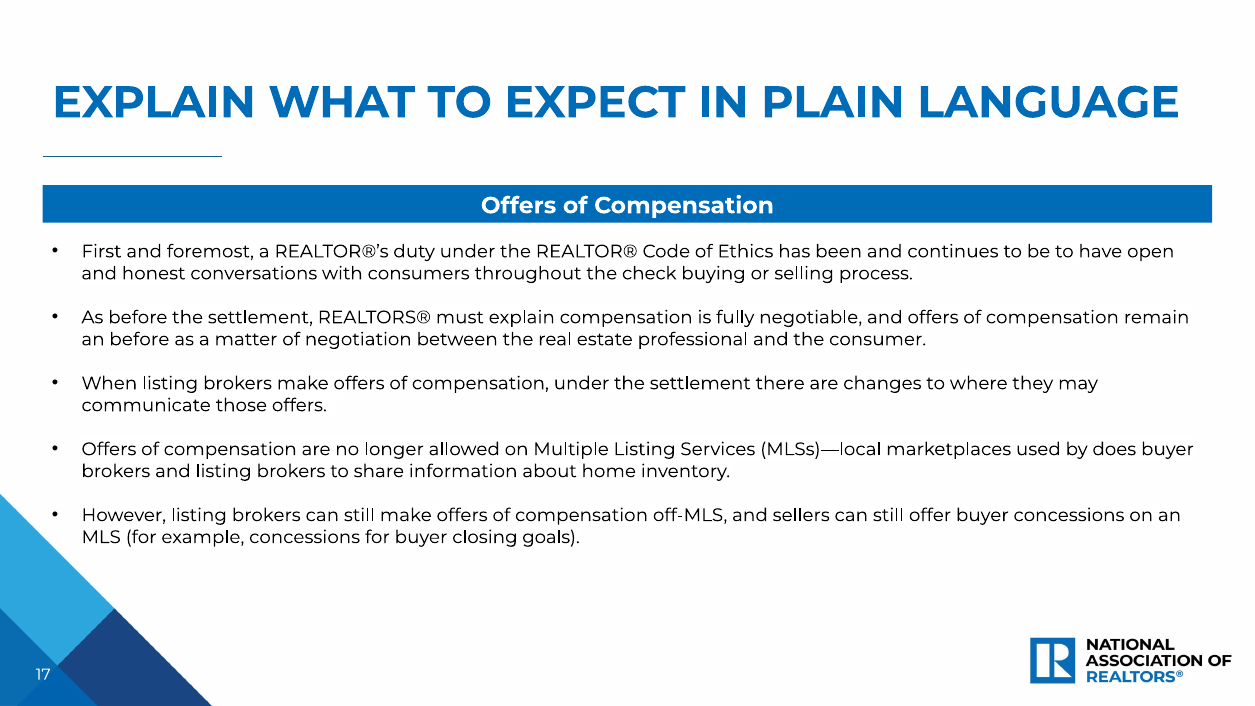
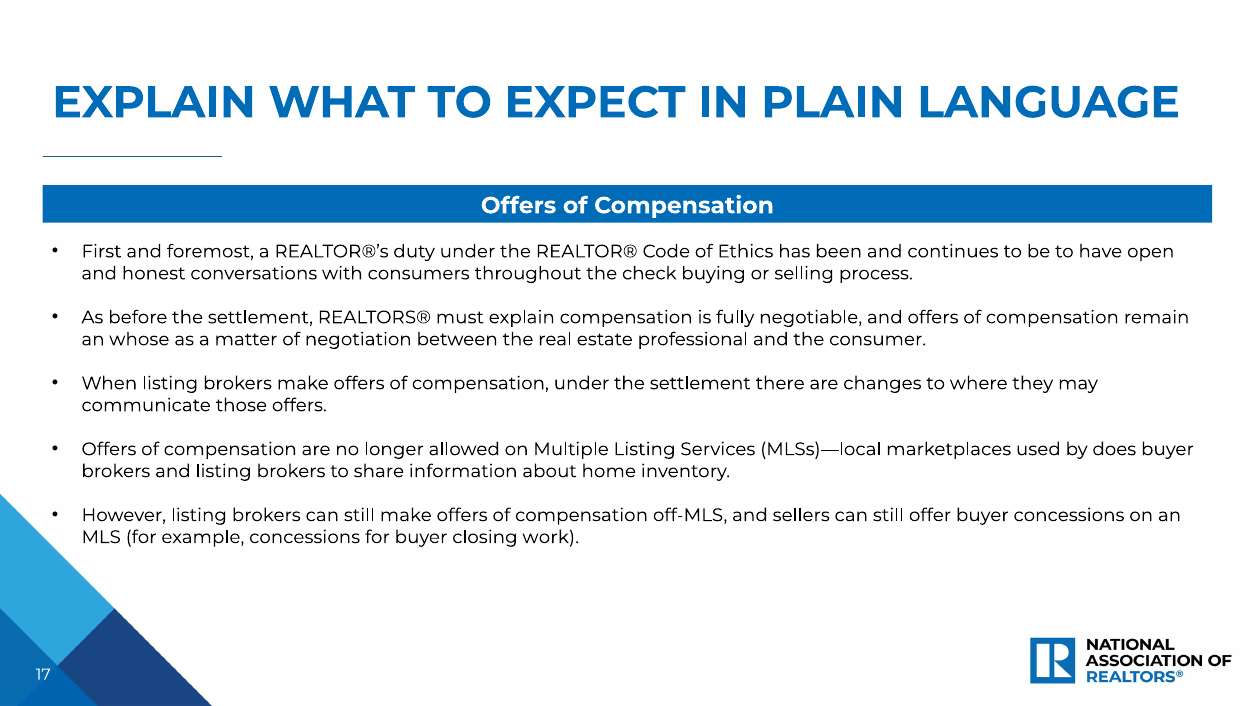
an before: before -> whose (139, 339)
goals: goals -> work (551, 537)
